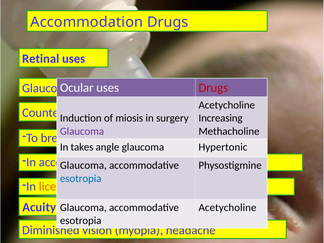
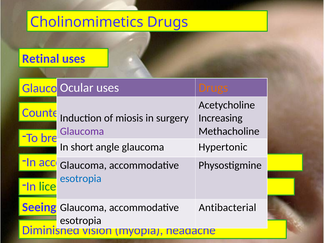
Accommodation: Accommodation -> Cholinomimetics (87, 22)
Drugs colour: red -> orange (213, 88)
takes: takes -> short (82, 147)
lice colour: orange -> green (47, 187)
Acuity: Acuity -> Seeing (39, 207)
Acetycholine: Acetycholine -> Antibacterial (227, 207)
